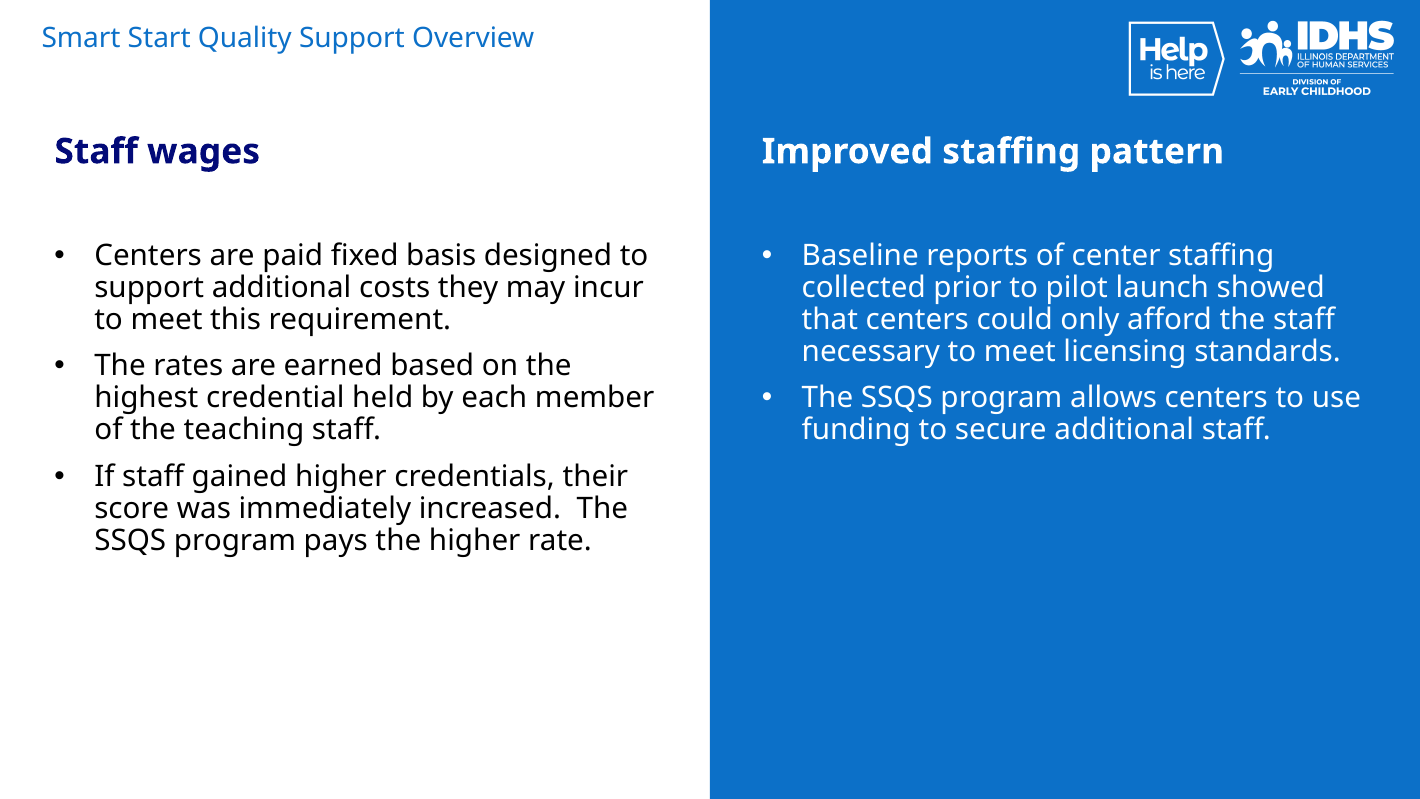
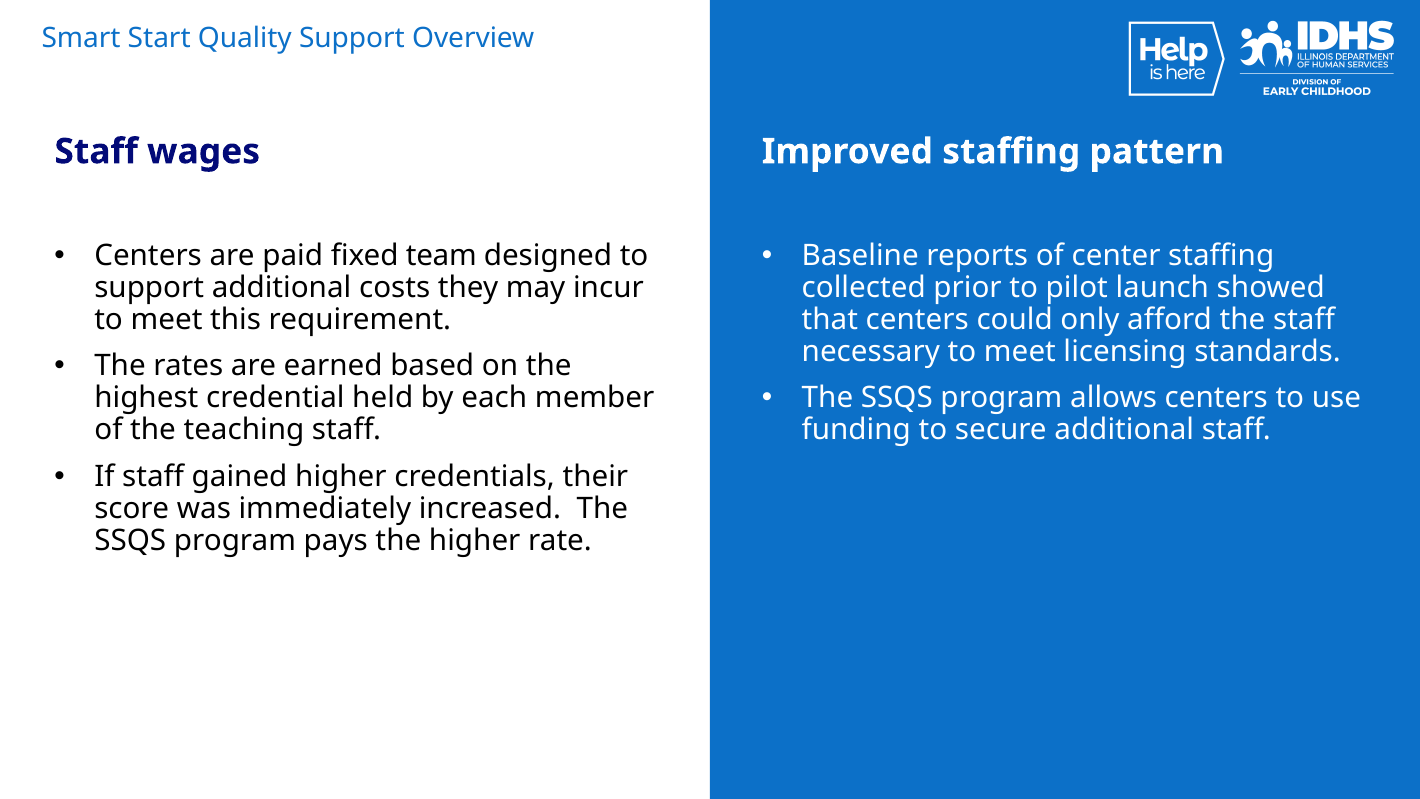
basis: basis -> team (441, 255)
